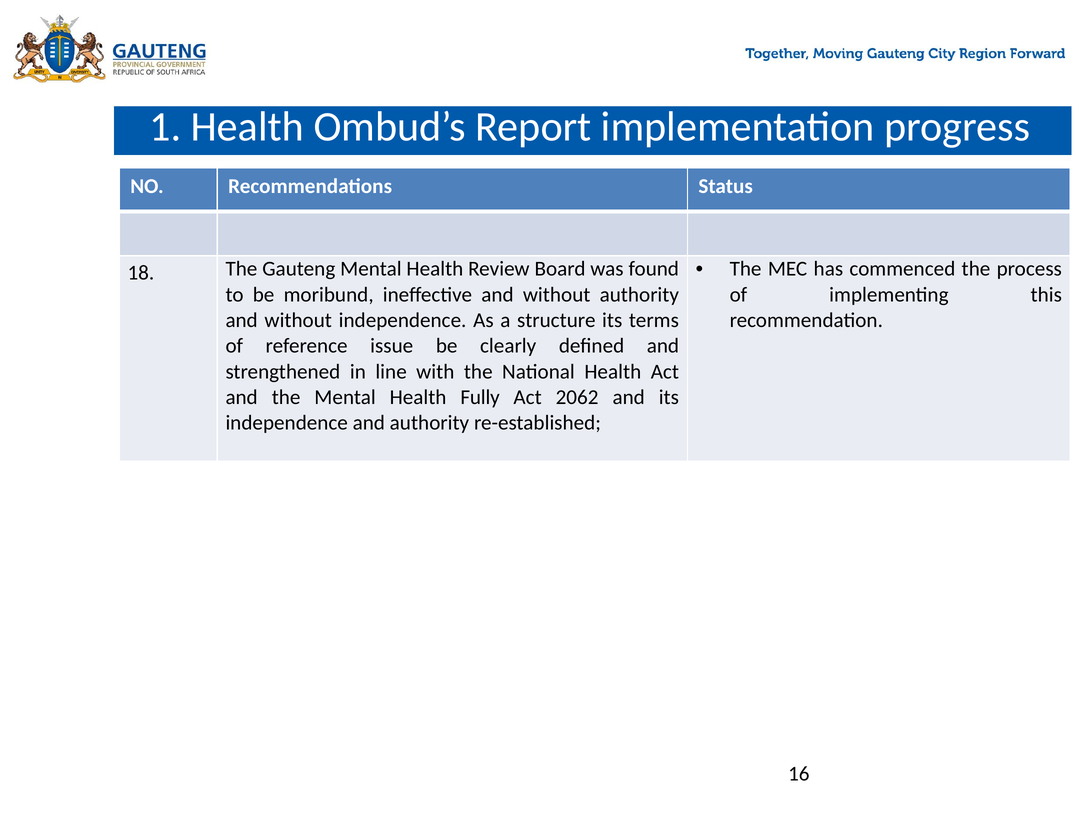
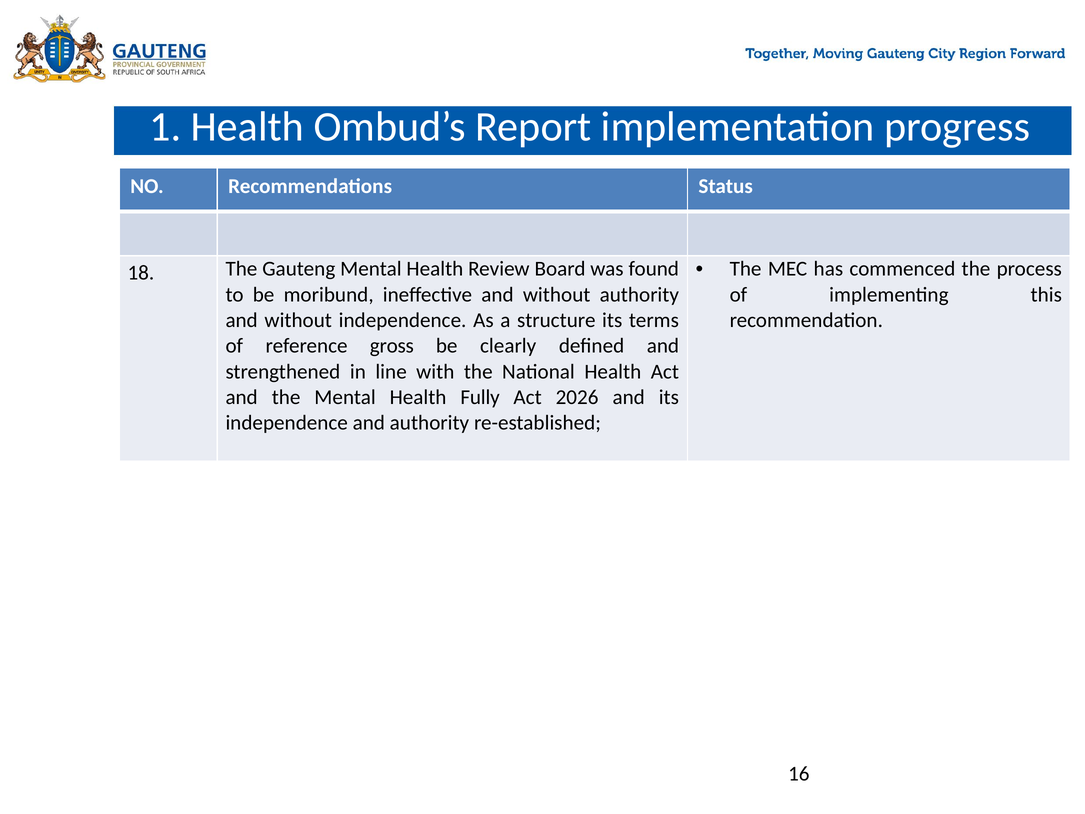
issue: issue -> gross (392, 346)
2062: 2062 -> 2026 (577, 397)
